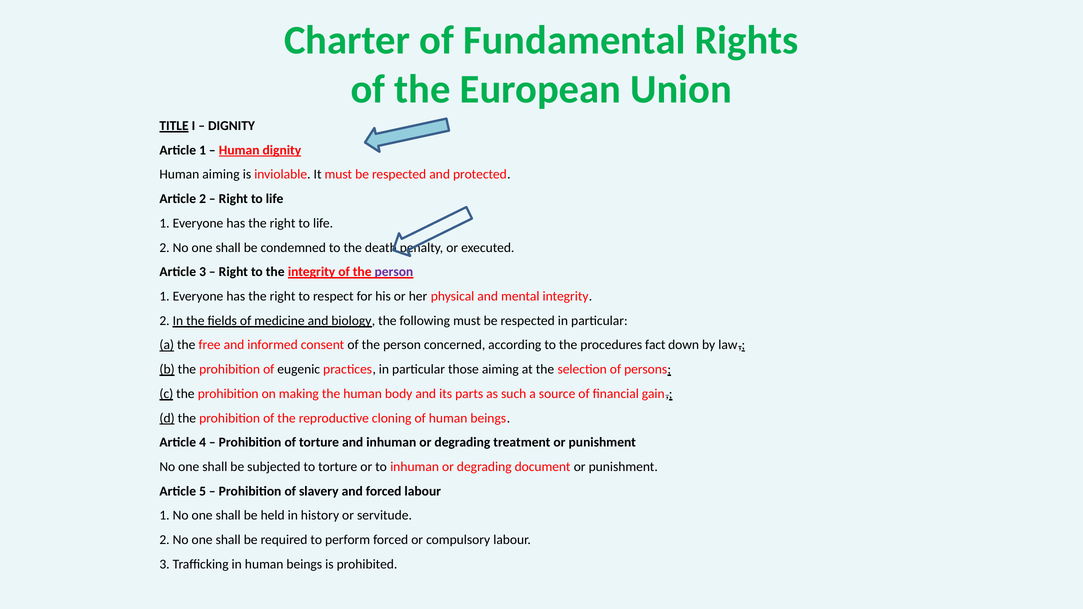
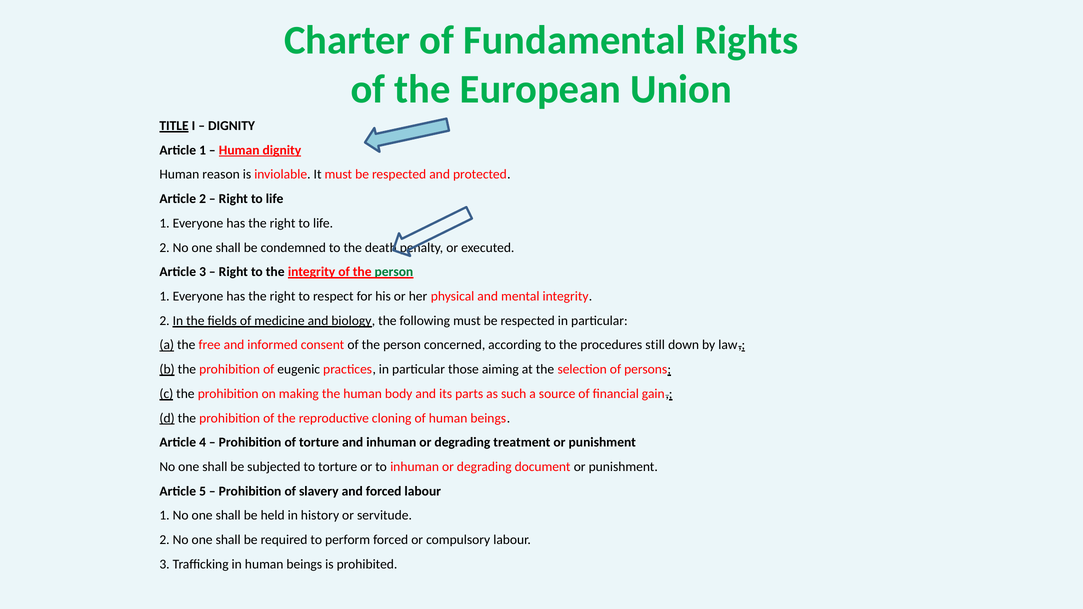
Human aiming: aiming -> reason (221, 175)
person colour: purple -> green (394, 272)
fact: fact -> still (655, 345)
